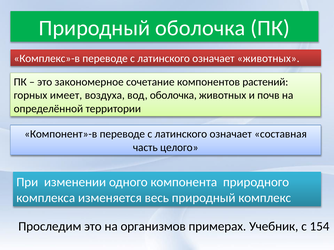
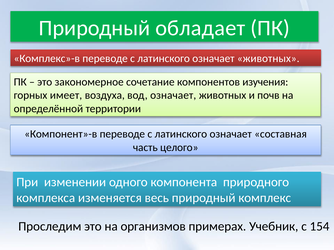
Природный оболочка: оболочка -> обладает (200, 28)
растений: растений -> изучения (265, 82)
вод оболочка: оболочка -> означает (173, 96)
